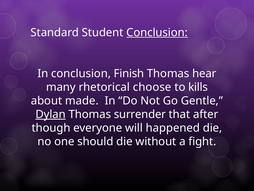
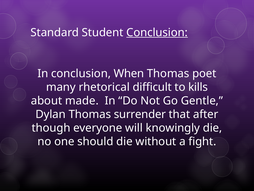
Finish: Finish -> When (129, 73)
hear: hear -> poet (204, 73)
choose: choose -> difficult (152, 87)
Dylan underline: present -> none (51, 114)
happened: happened -> knowingly (173, 128)
